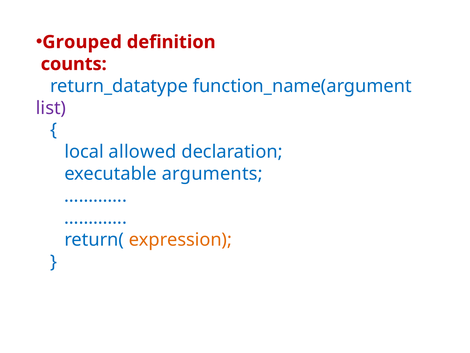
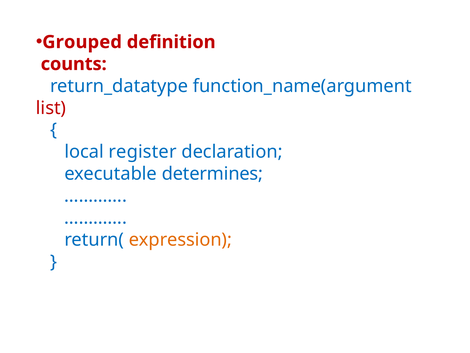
list colour: purple -> red (51, 108)
allowed: allowed -> register (143, 152)
arguments: arguments -> determines (212, 174)
